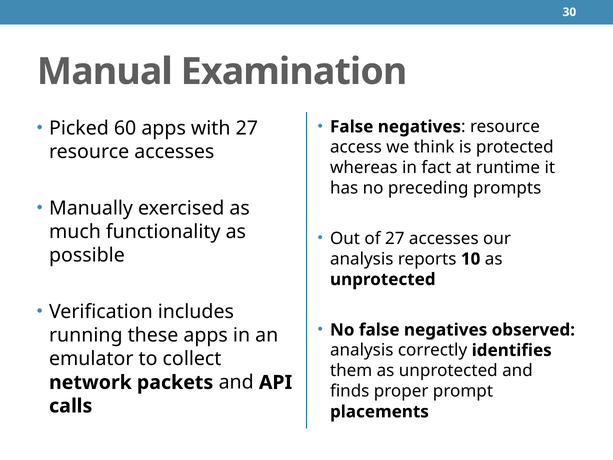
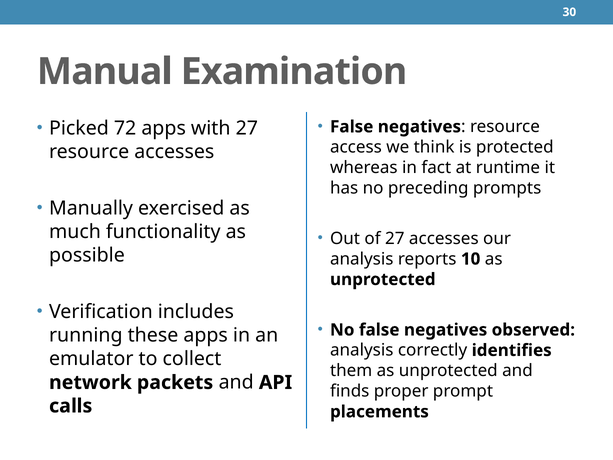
60: 60 -> 72 (125, 128)
